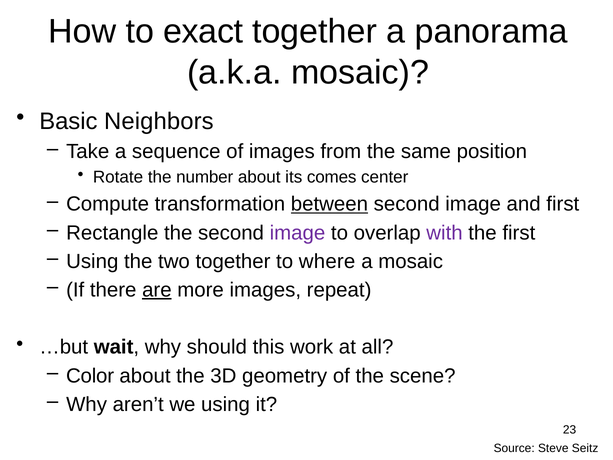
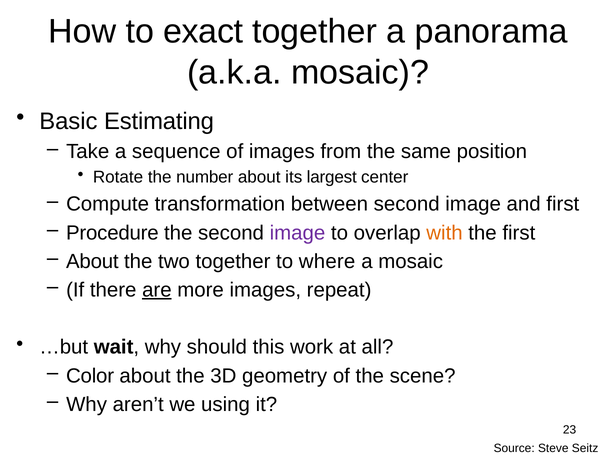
Neighbors: Neighbors -> Estimating (159, 121)
comes: comes -> largest (332, 177)
between underline: present -> none (329, 204)
Rectangle: Rectangle -> Procedure (112, 233)
with colour: purple -> orange (444, 233)
Using: Using -> About (92, 261)
